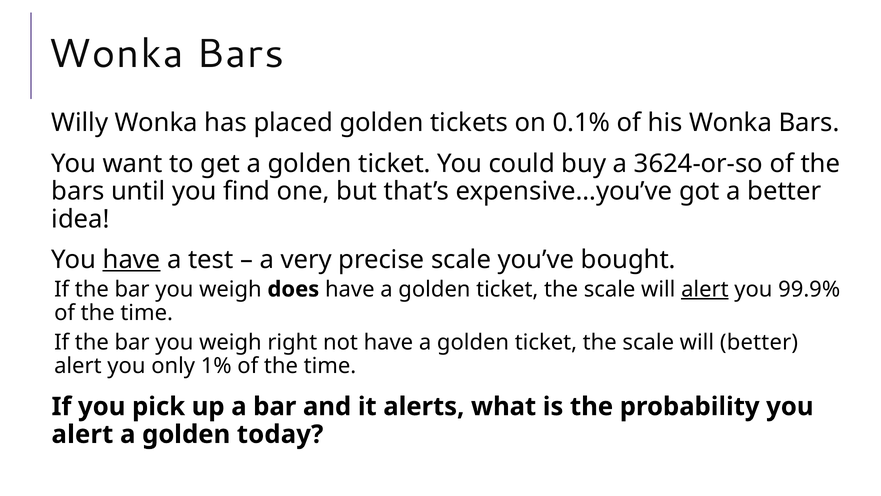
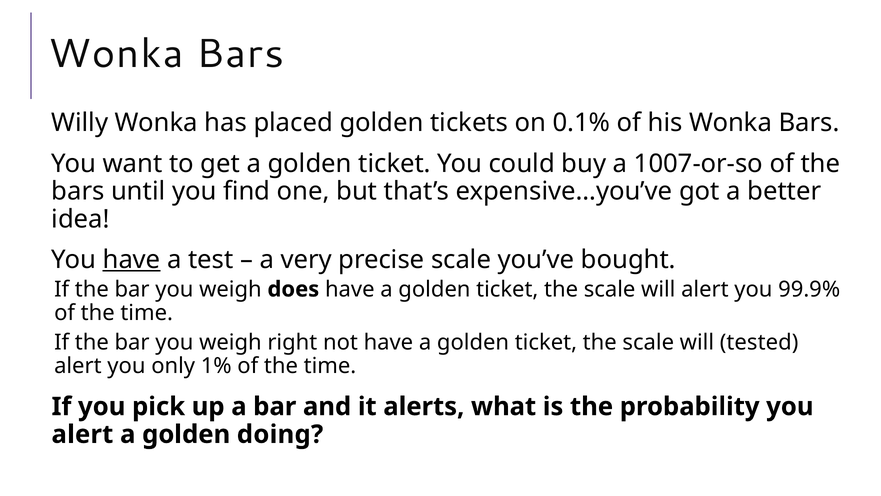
3624-or-so: 3624-or-so -> 1007-or-so (698, 163)
alert underline: present -> none (705, 289)
will better: better -> tested (759, 342)
today: today -> doing (280, 434)
